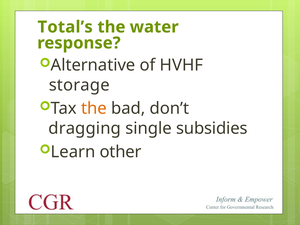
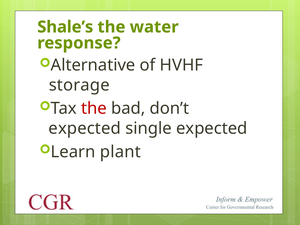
Total’s: Total’s -> Shale’s (65, 27)
the colour: orange -> red (94, 108)
dragging: dragging -> expected (85, 128)
single subsidies: subsidies -> expected (212, 128)
other: other -> plant (120, 152)
